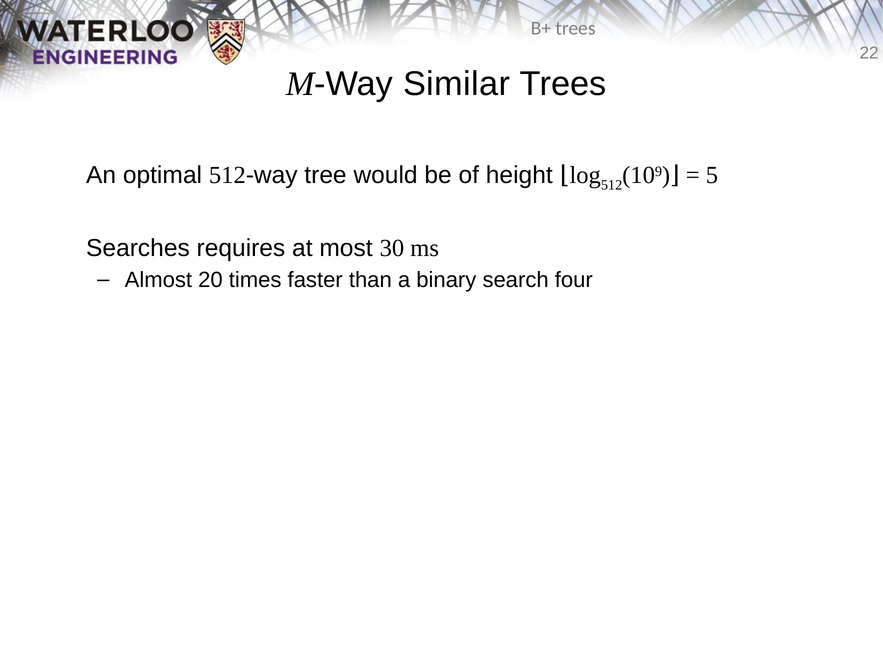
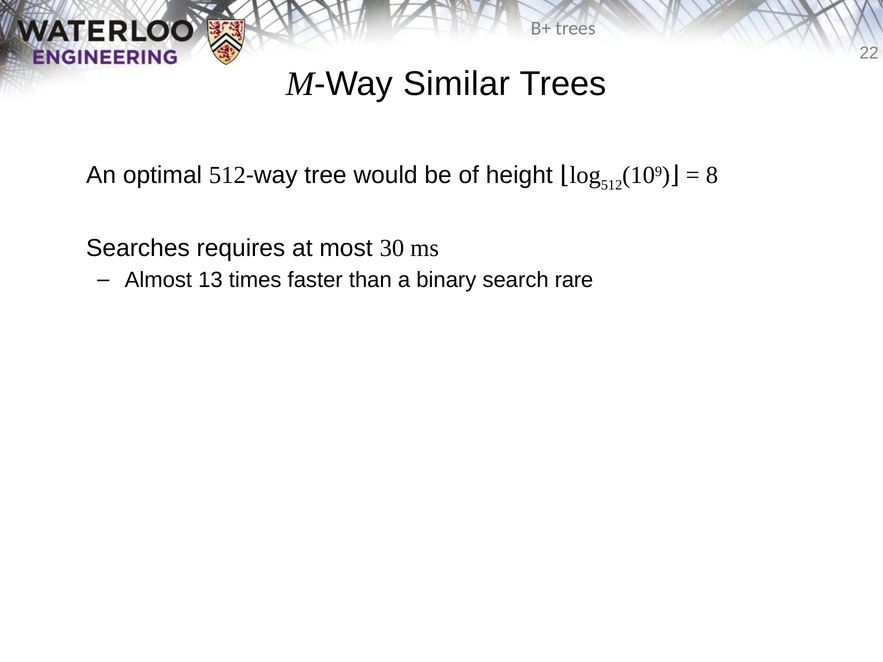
5: 5 -> 8 (712, 175)
20: 20 -> 13 (210, 280)
four: four -> rare (574, 280)
